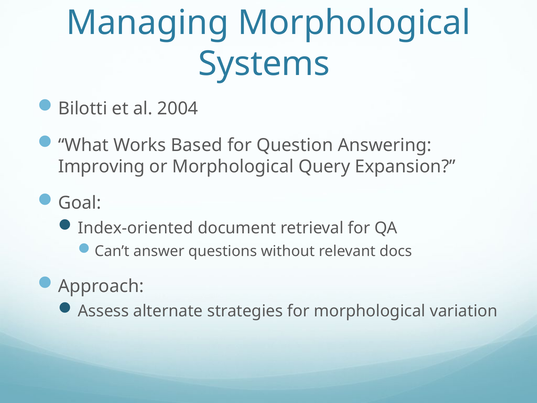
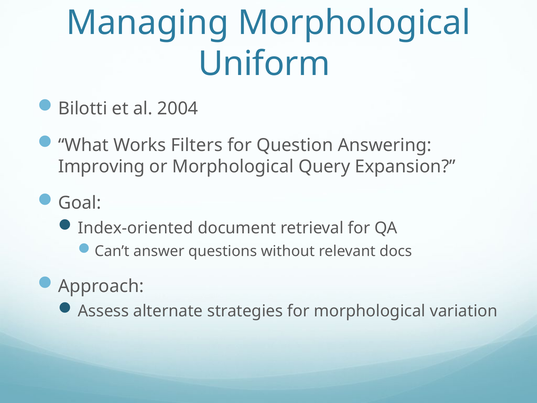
Systems: Systems -> Uniform (264, 64)
Based: Based -> Filters (197, 145)
